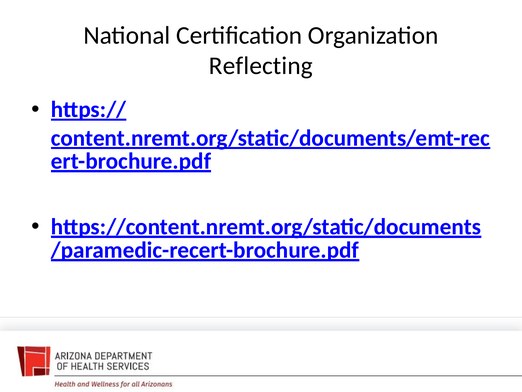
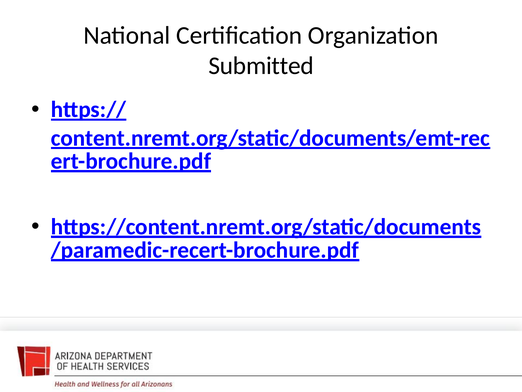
Reflecting: Reflecting -> Submitted (261, 66)
